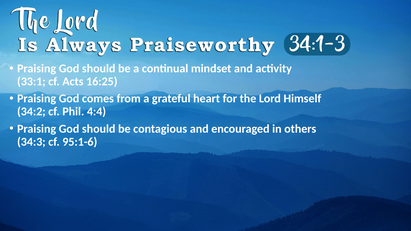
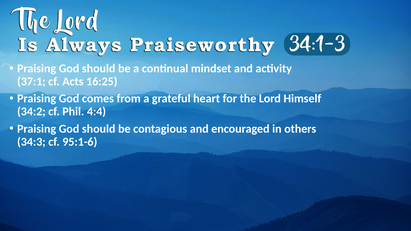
33:1: 33:1 -> 37:1 (31, 82)
